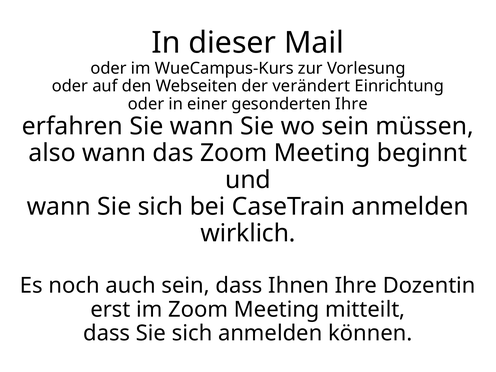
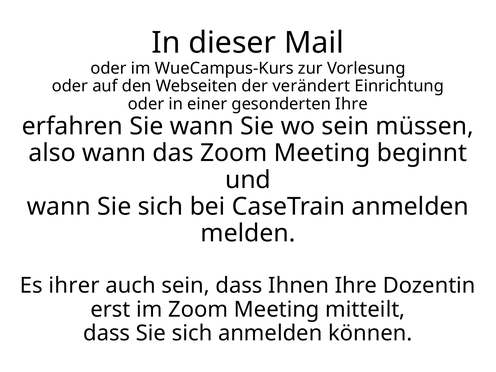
wirklich: wirklich -> melden (248, 233)
noch: noch -> ihrer (74, 286)
